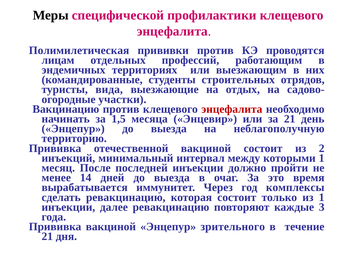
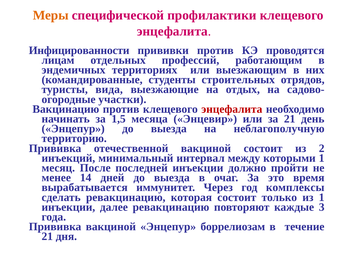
Меры colour: black -> orange (51, 15)
Полимилетическая: Полимилетическая -> Инфицированности (79, 50)
зрительного: зрительного -> боррелиозам (233, 227)
